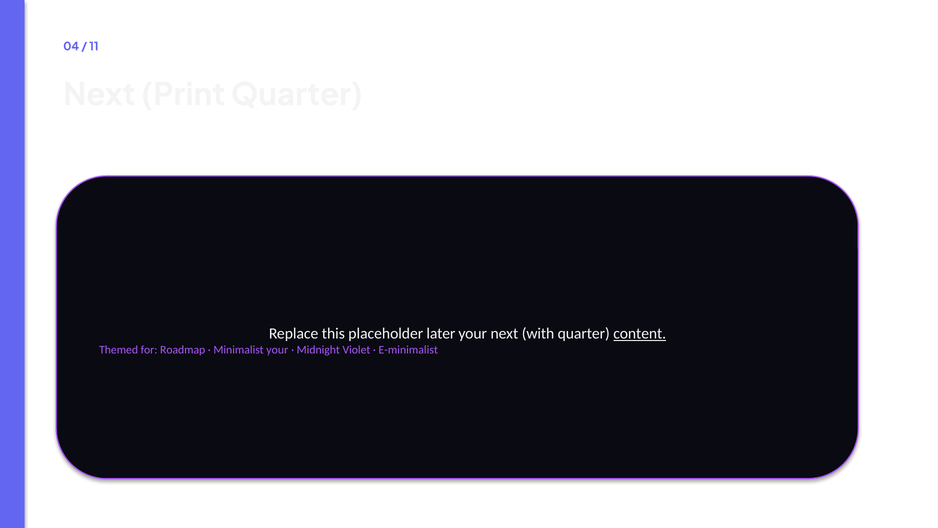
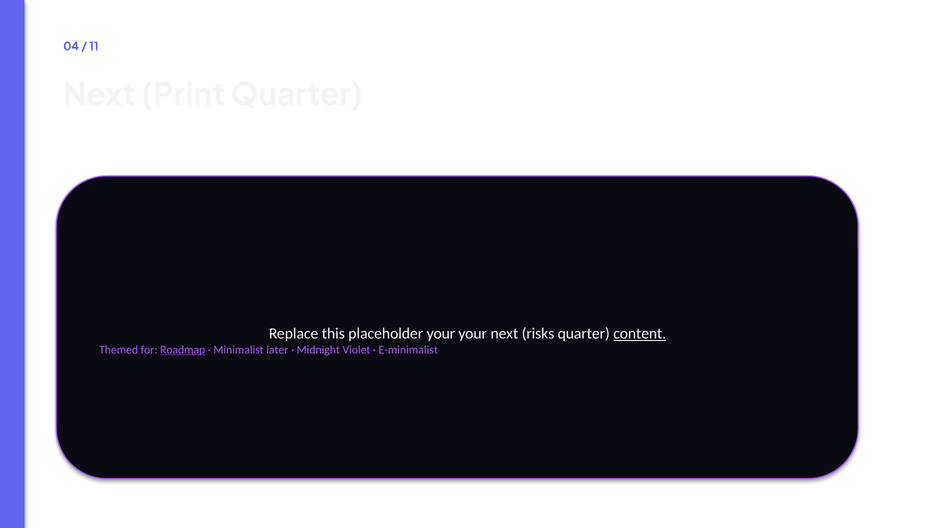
placeholder later: later -> your (441, 333)
with: with -> risks (538, 333)
Roadmap underline: none -> present (183, 350)
Minimalist your: your -> later (277, 350)
